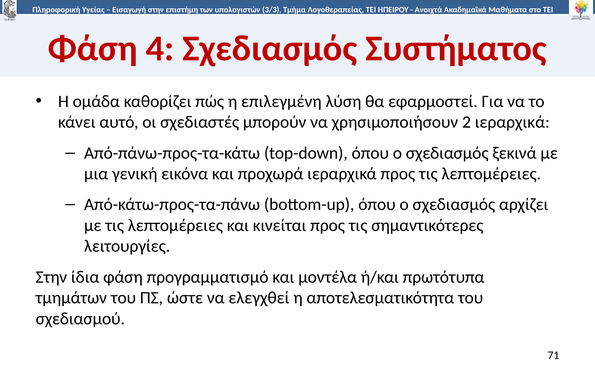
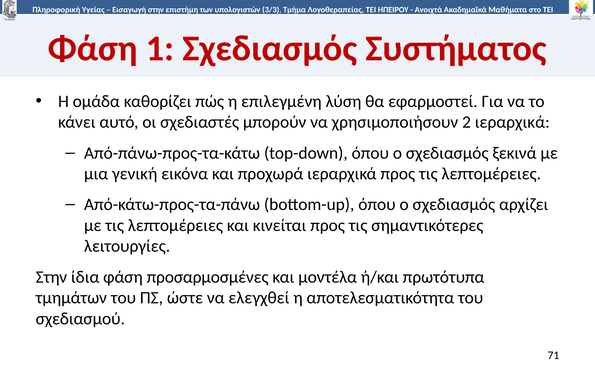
Φάση 4: 4 -> 1 (160, 48)
προγραμματισμό: προγραμματισμό -> προσαρμοσμένες (208, 277)
